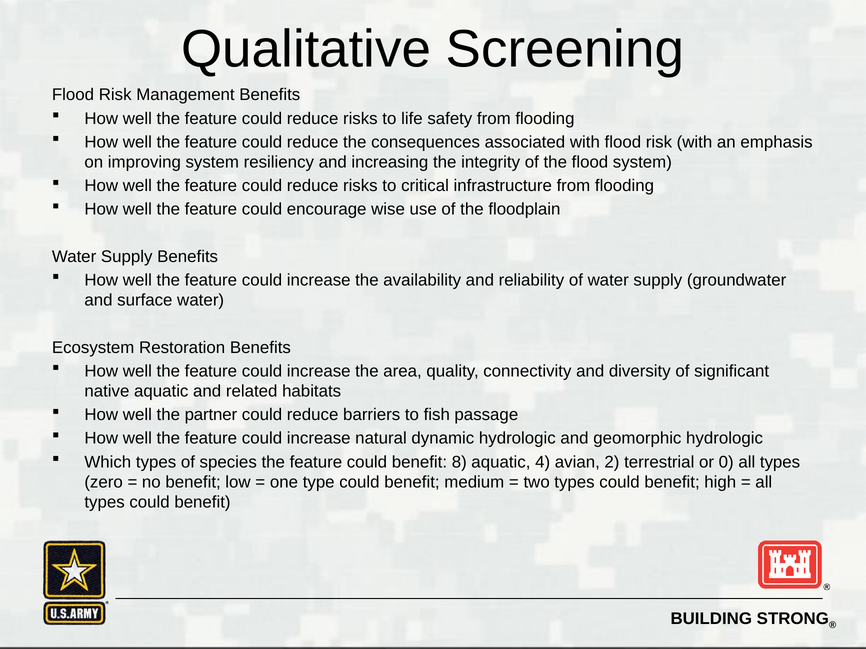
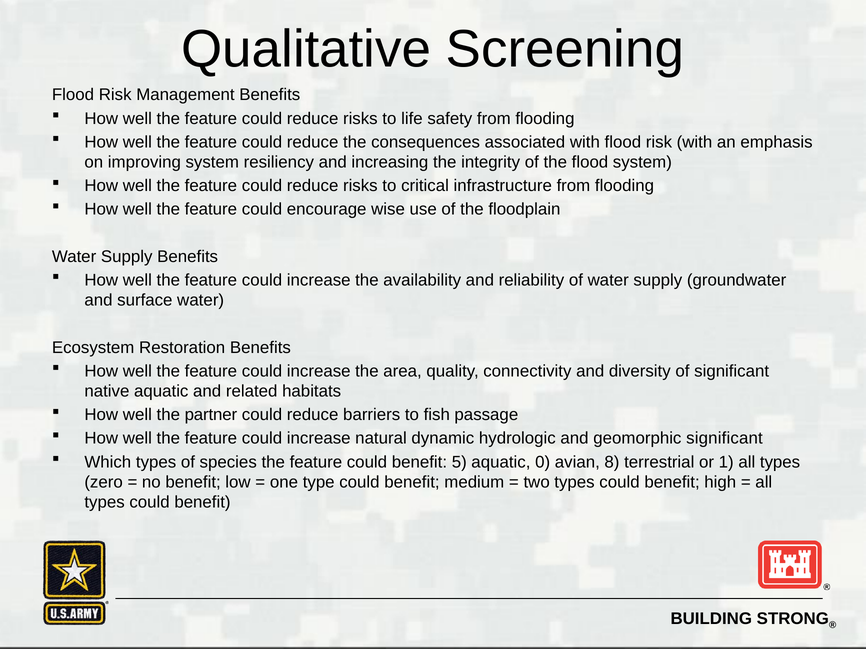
geomorphic hydrologic: hydrologic -> significant (724, 439)
8: 8 -> 5 (459, 462)
4: 4 -> 0 (543, 462)
2: 2 -> 8 (612, 462)
0: 0 -> 1 (726, 462)
